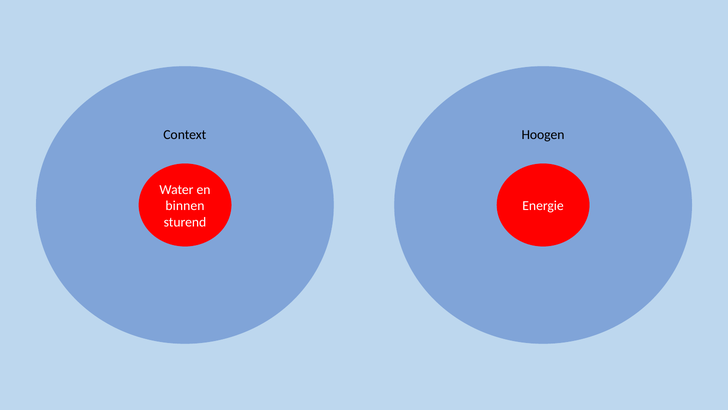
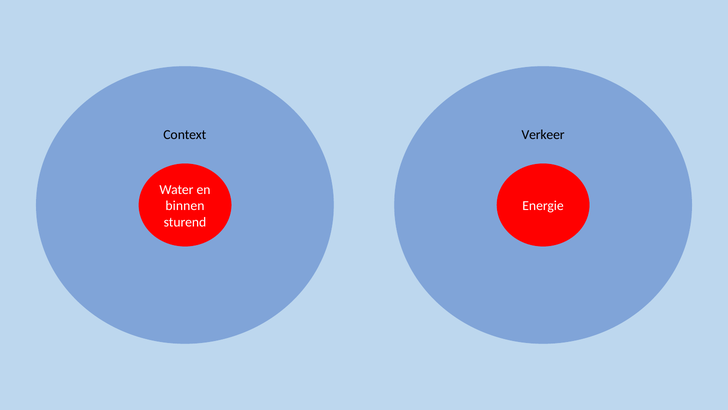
Hoogen: Hoogen -> Verkeer (543, 135)
